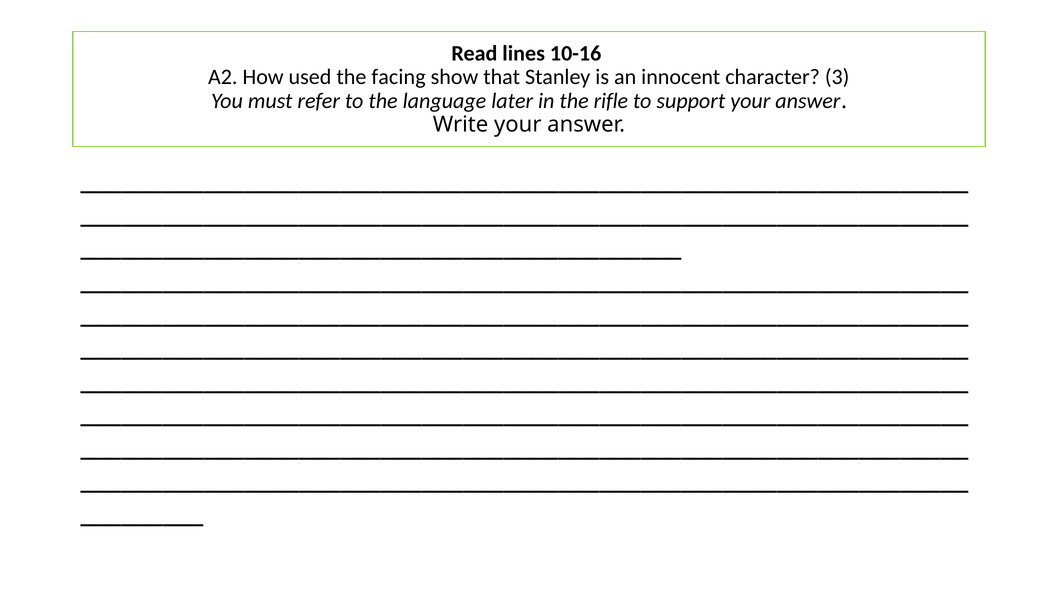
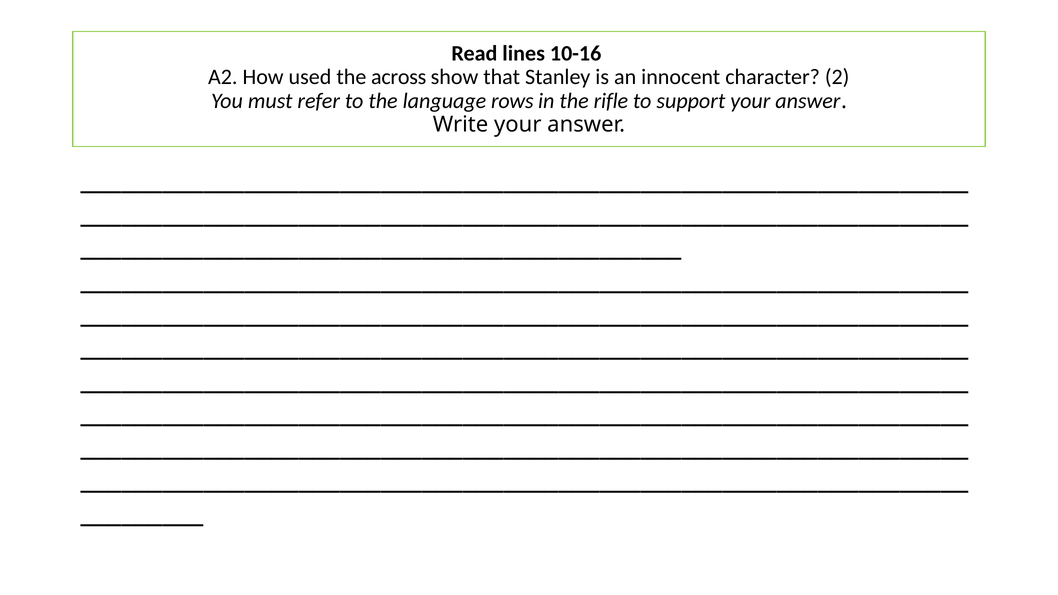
facing: facing -> across (399, 77)
3: 3 -> 2 (837, 77)
later: later -> rows (512, 101)
